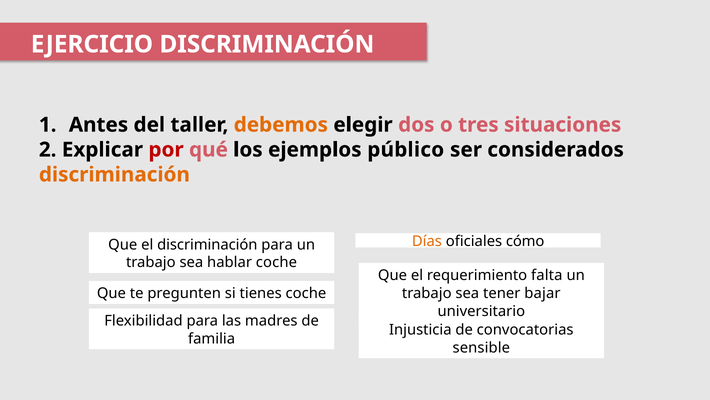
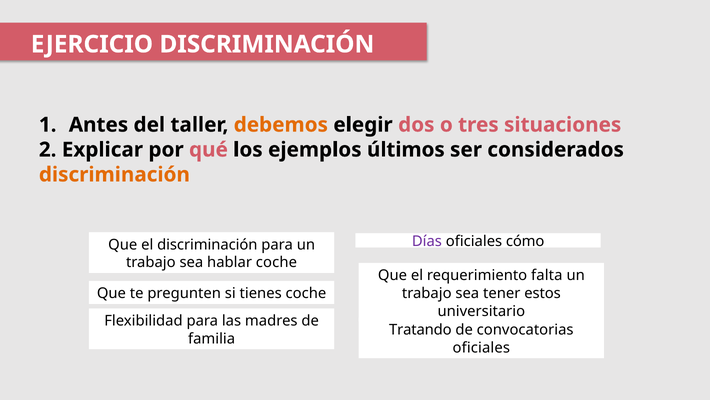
por colour: red -> black (166, 149)
público: público -> últimos (406, 149)
Días colour: orange -> purple (427, 241)
bajar: bajar -> estos (543, 293)
Injusticia: Injusticia -> Tratando (420, 329)
sensible: sensible -> oficiales (481, 347)
